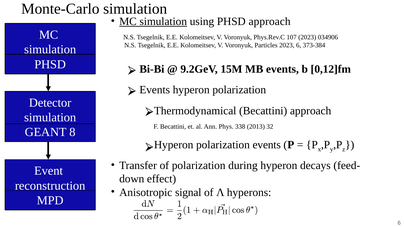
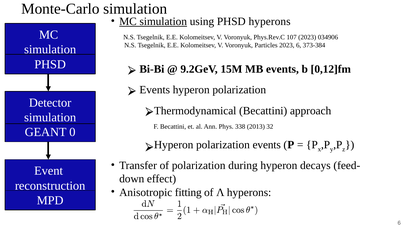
PHSD approach: approach -> hyperons (270, 22)
8: 8 -> 0 (72, 132)
signal: signal -> fitting (188, 193)
